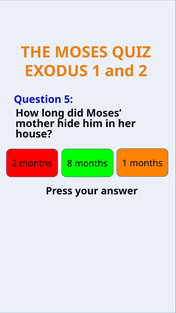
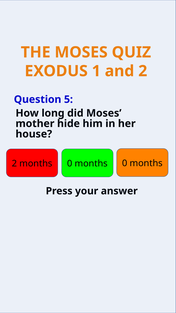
2 months 8: 8 -> 0 (70, 163)
1: 1 -> 0 (125, 163)
